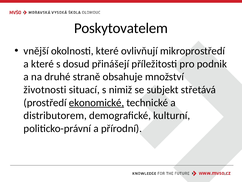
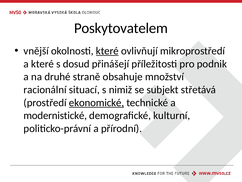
které underline: none -> present (107, 51)
životnosti: životnosti -> racionální (45, 89)
distributorem: distributorem -> modernistické (55, 115)
